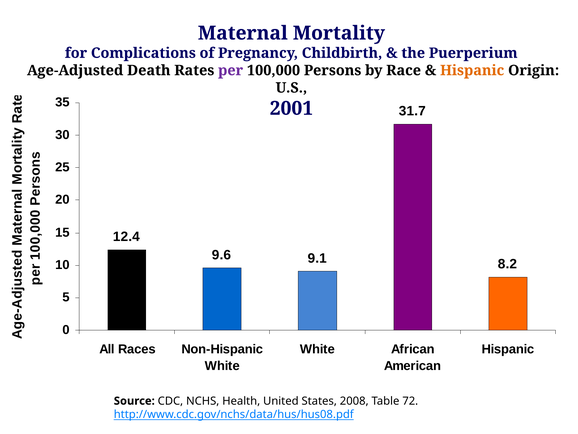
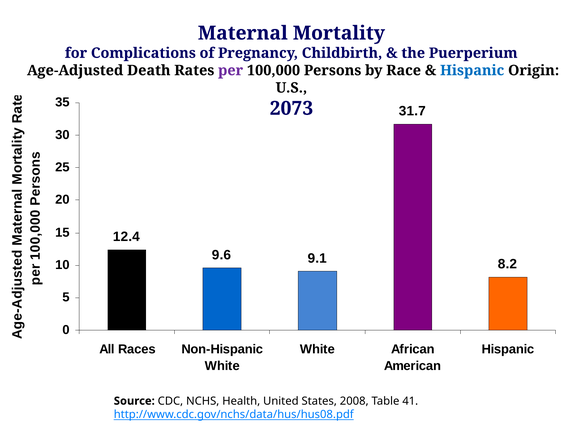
Hispanic colour: orange -> blue (472, 70)
2001: 2001 -> 2073 (291, 108)
72: 72 -> 41 (410, 401)
